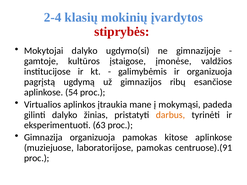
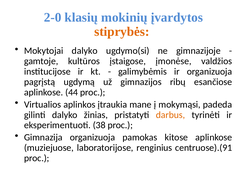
2-4: 2-4 -> 2-0 (53, 18)
stiprybės colour: red -> orange (122, 32)
54: 54 -> 44 (72, 92)
63: 63 -> 38 (99, 125)
laboratorijose pamokas: pamokas -> renginius (154, 148)
